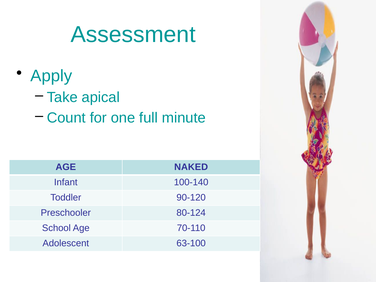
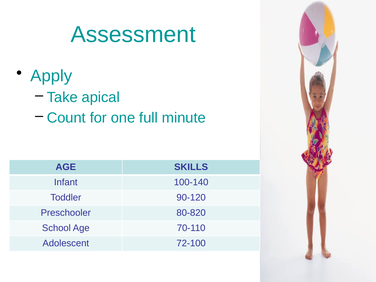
NAKED: NAKED -> SKILLS (191, 167)
80-124: 80-124 -> 80-820 (191, 213)
63-100: 63-100 -> 72-100 (191, 243)
